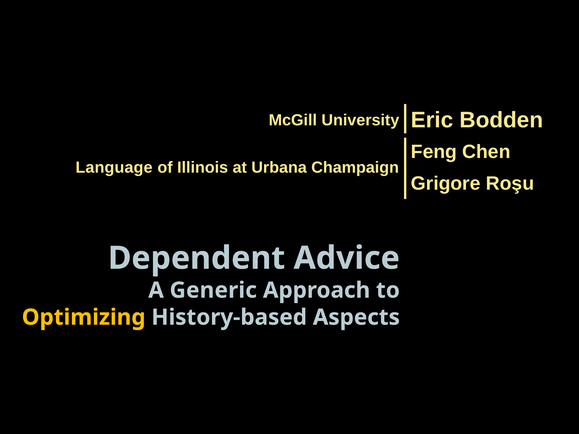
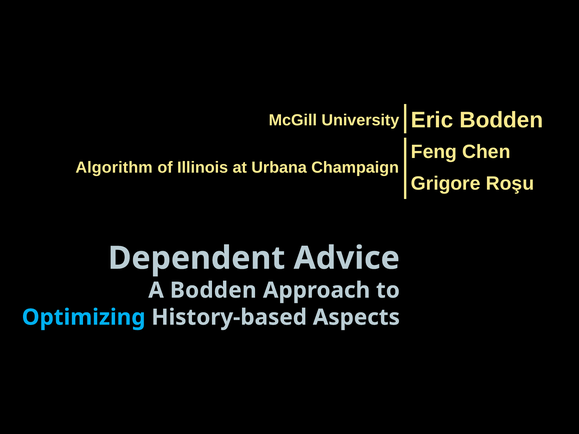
Language: Language -> Algorithm (114, 168)
A Generic: Generic -> Bodden (213, 290)
Optimizing colour: yellow -> light blue (84, 317)
